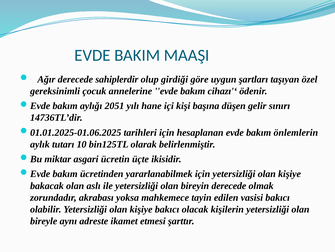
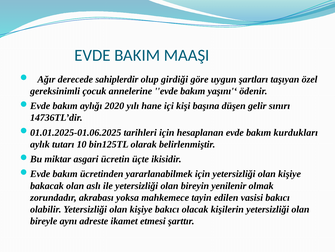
cihazı'‘: cihazı'‘ -> yaşını'‘ (222, 91)
2051: 2051 -> 2020 (114, 106)
önlemlerin: önlemlerin -> kurdukları (296, 132)
bireyin derecede: derecede -> yenilenir (229, 185)
